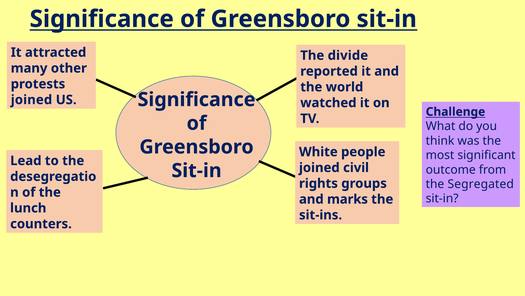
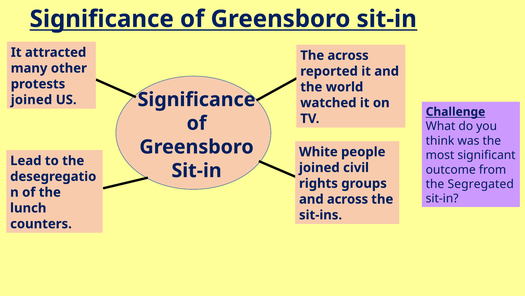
The divide: divide -> across (348, 55)
and marks: marks -> across (348, 199)
